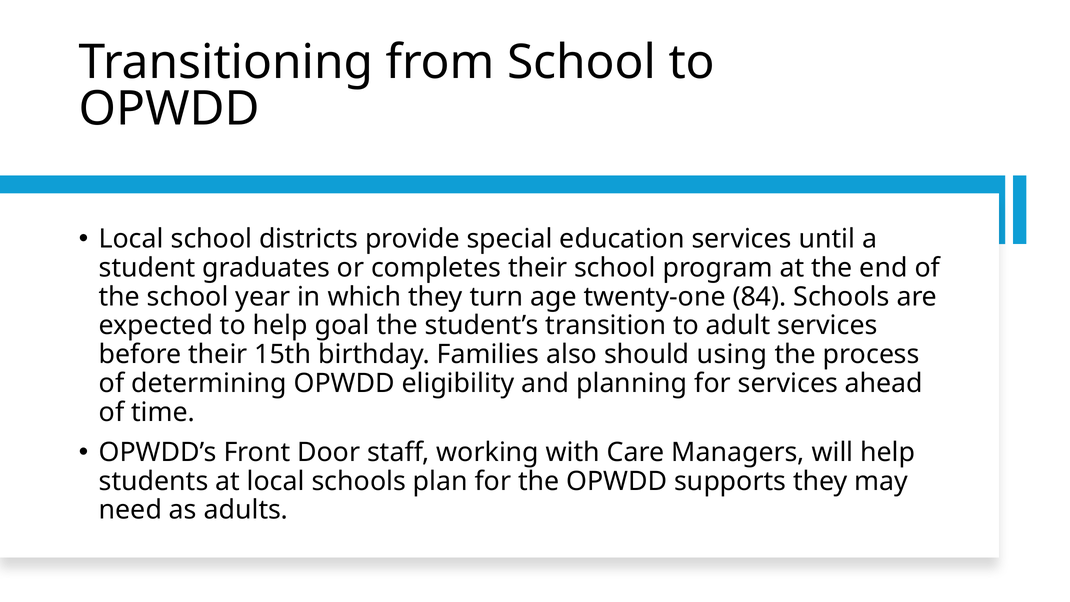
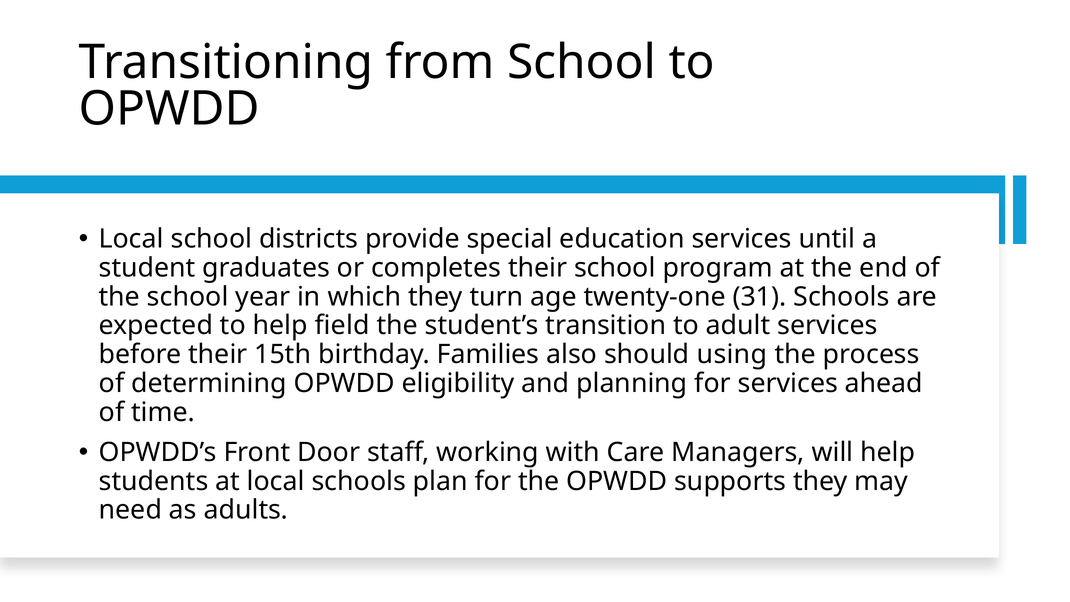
84: 84 -> 31 (760, 297)
goal: goal -> field (342, 326)
